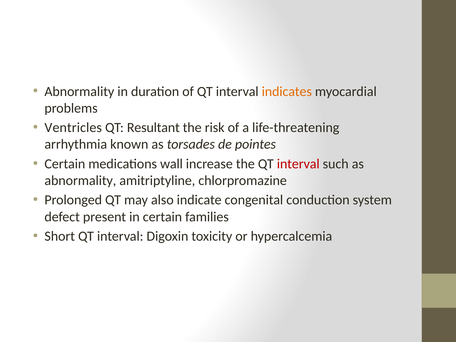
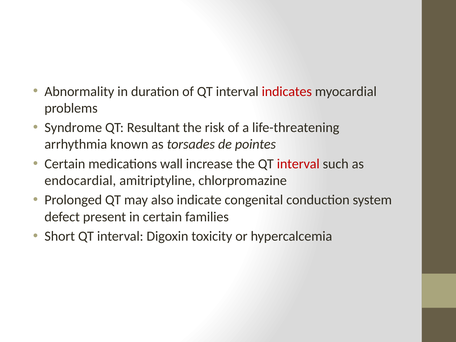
indicates colour: orange -> red (287, 91)
Ventricles: Ventricles -> Syndrome (73, 128)
abnormality: abnormality -> endocardial (80, 181)
